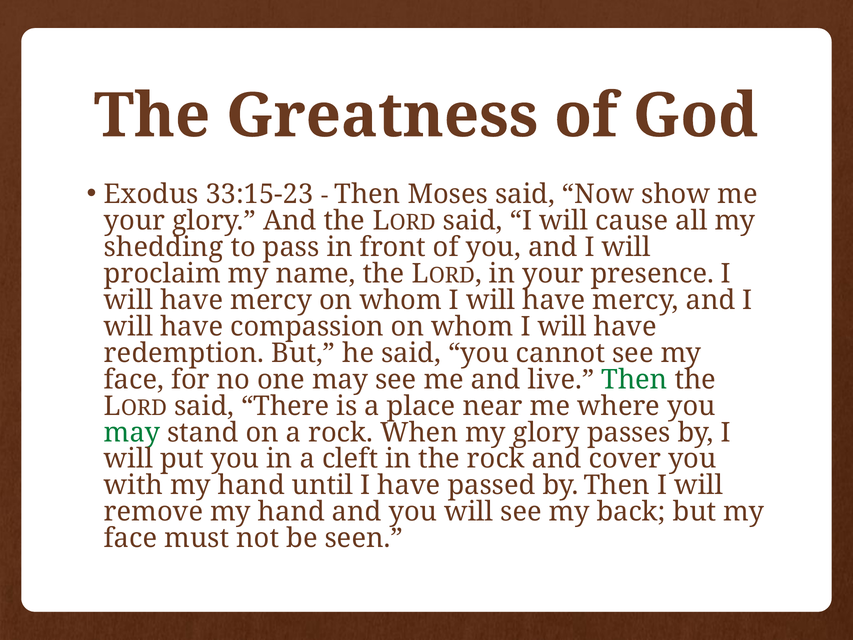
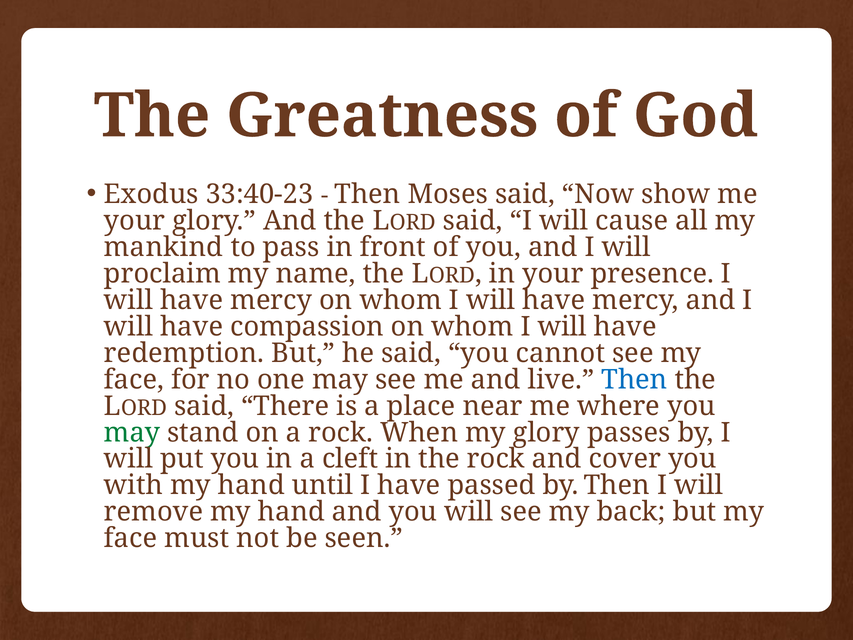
33:15-23: 33:15-23 -> 33:40-23 (260, 194)
shedding: shedding -> mankind (164, 247)
Then colour: green -> blue (634, 379)
